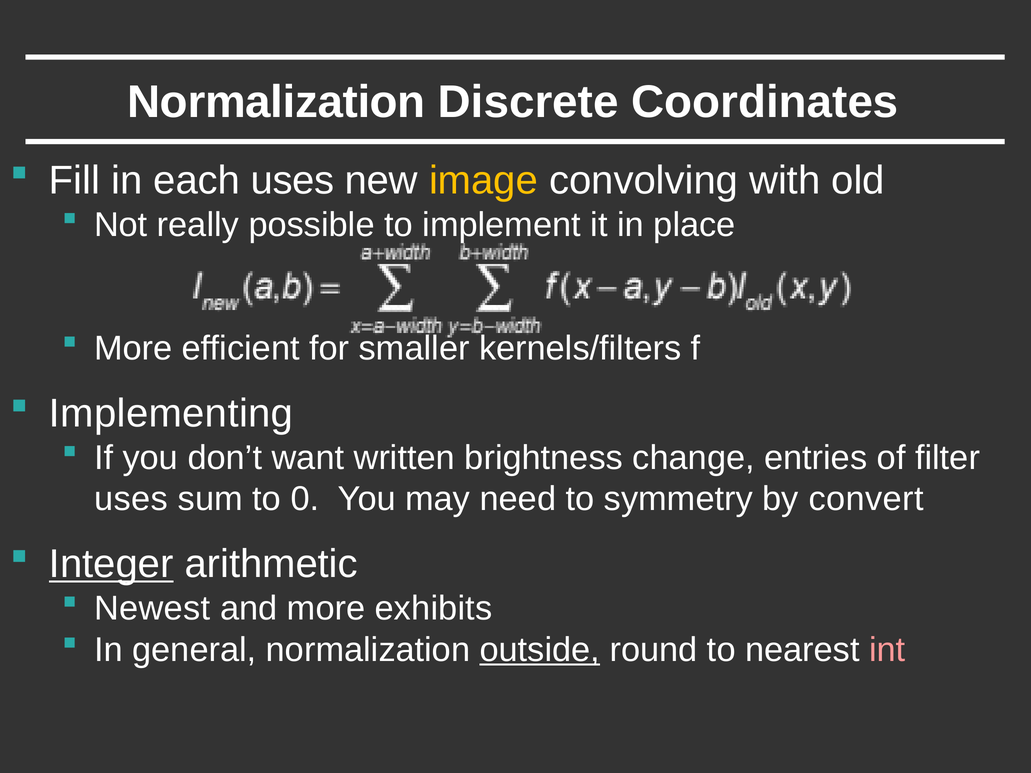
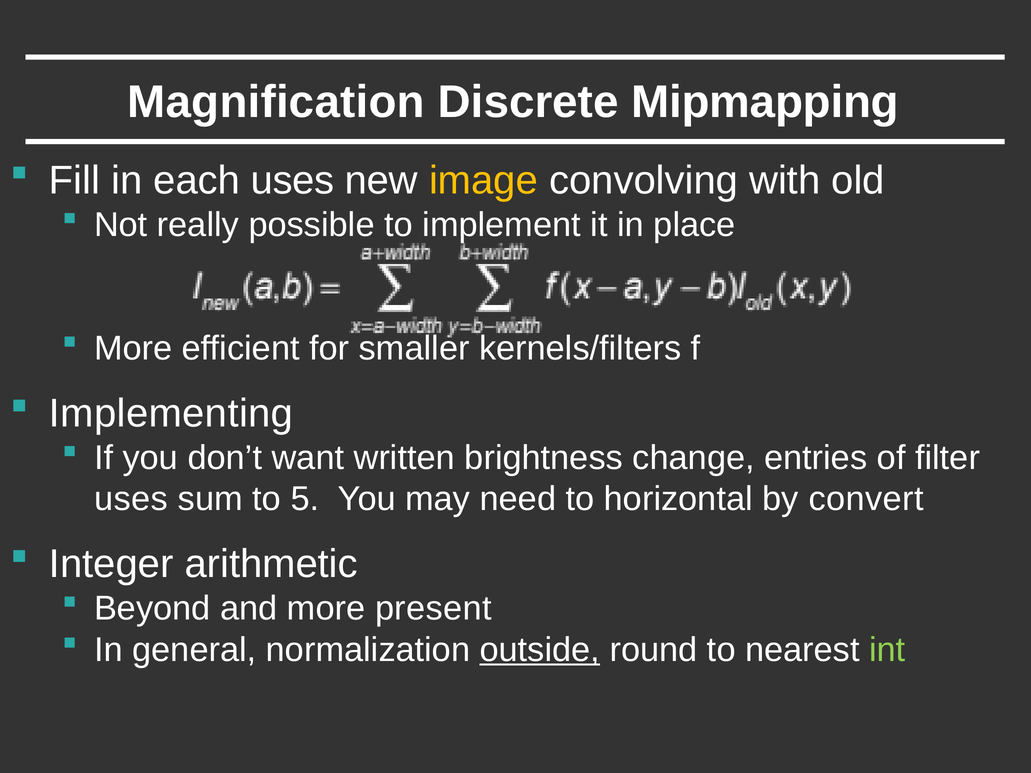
Normalization: Normalization -> Magnification (276, 102)
Coordinates: Coordinates -> Mipmapping (765, 102)
0: 0 -> 5 (305, 499)
symmetry: symmetry -> horizontal (678, 499)
Integer underline: present -> none (111, 564)
Newest: Newest -> Beyond (152, 609)
exhibits: exhibits -> present (433, 609)
int colour: pink -> light green (887, 650)
